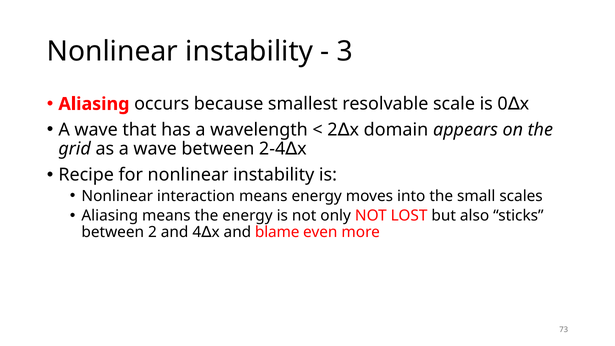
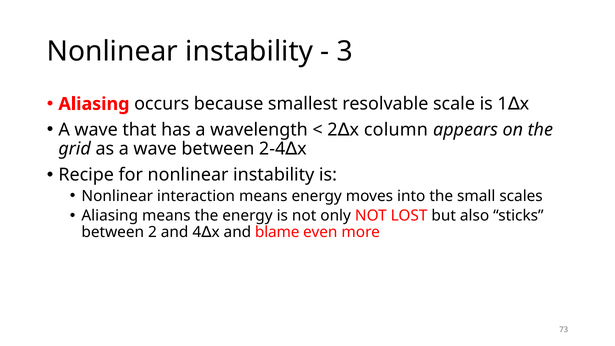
0: 0 -> 1 (503, 104)
domain: domain -> column (396, 130)
